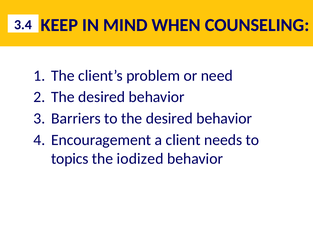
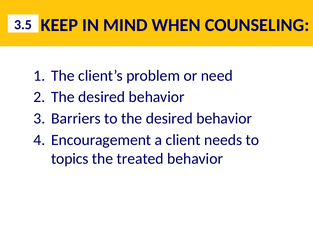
3.4: 3.4 -> 3.5 (23, 25)
iodized: iodized -> treated (140, 159)
